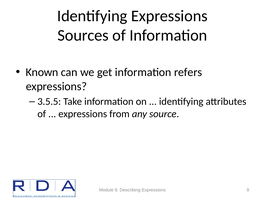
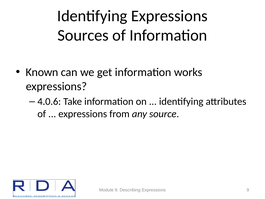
refers: refers -> works (188, 72)
3.5.5: 3.5.5 -> 4.0.6 (49, 101)
